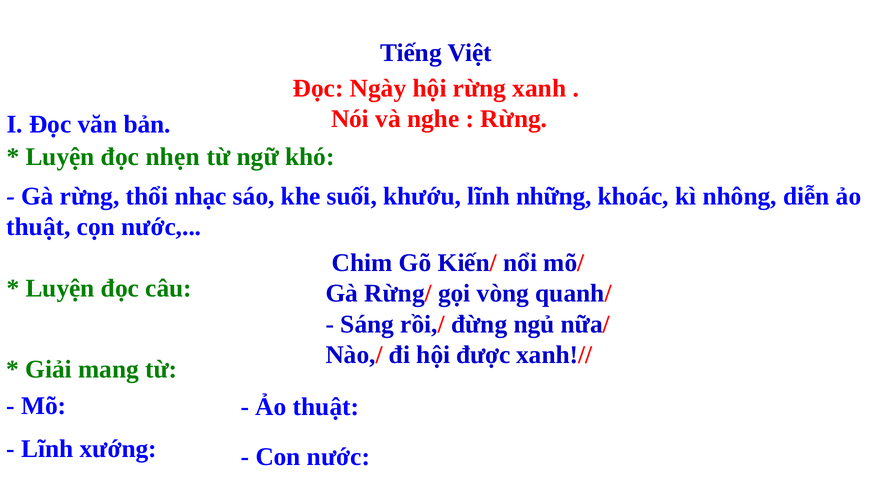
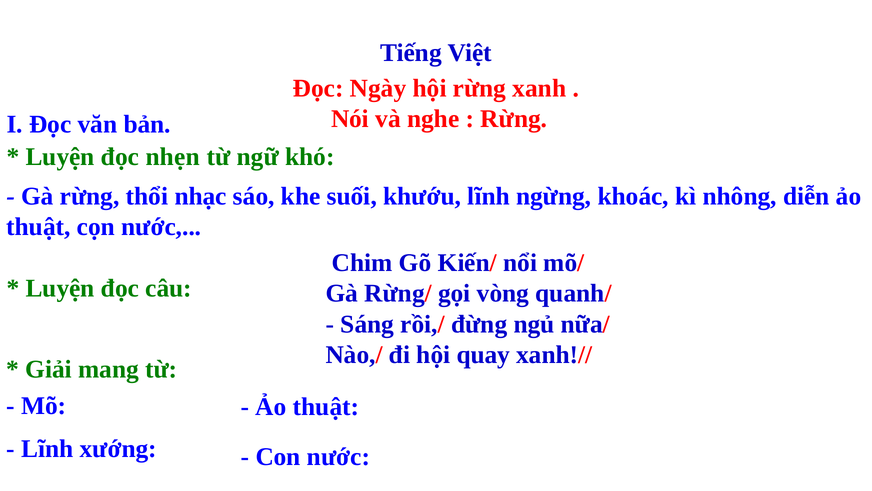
những: những -> ngừng (554, 196)
được: được -> quay (483, 354)
